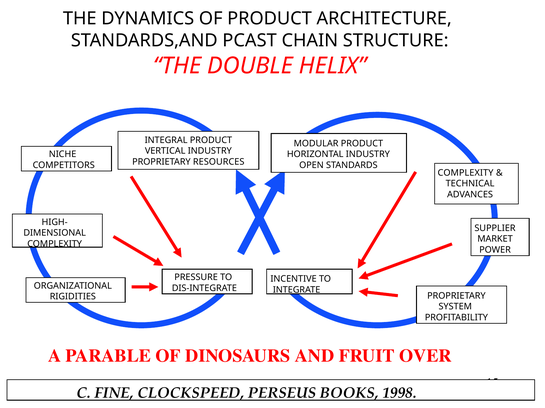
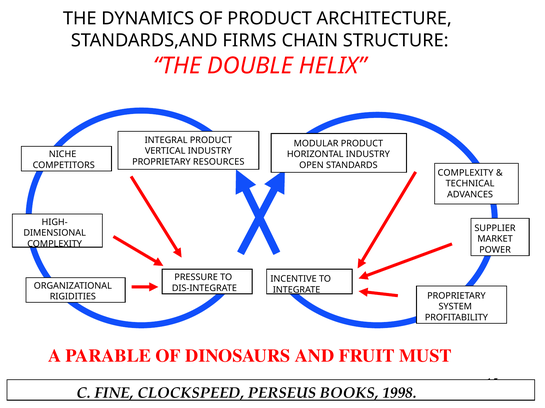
PCAST: PCAST -> FIRMS (250, 40)
OVER: OVER -> MUST (425, 357)
